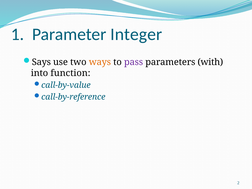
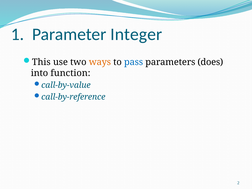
Says: Says -> This (41, 62)
pass colour: purple -> blue (134, 62)
with: with -> does (210, 62)
